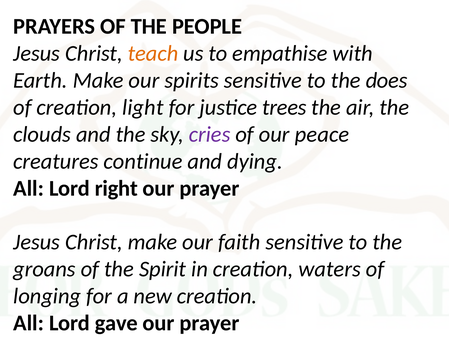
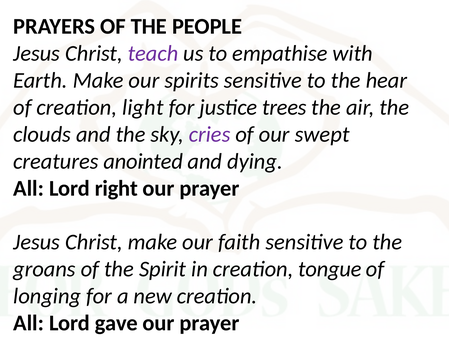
teach colour: orange -> purple (153, 53)
does: does -> hear (386, 80)
peace: peace -> swept (322, 134)
continue: continue -> anointed (143, 161)
waters: waters -> tongue (330, 269)
